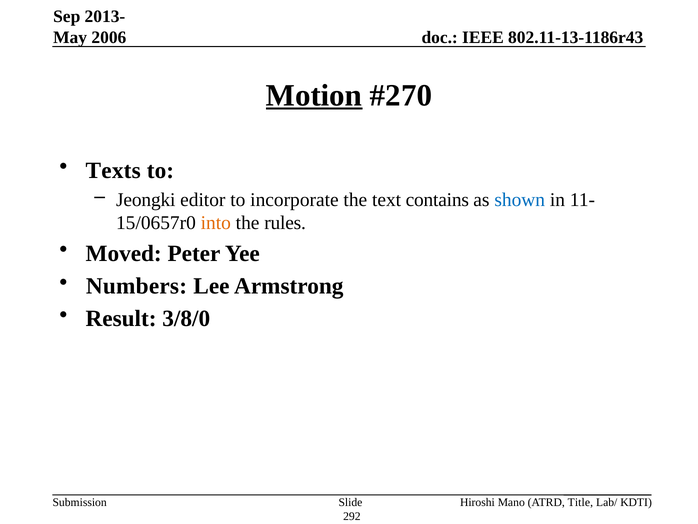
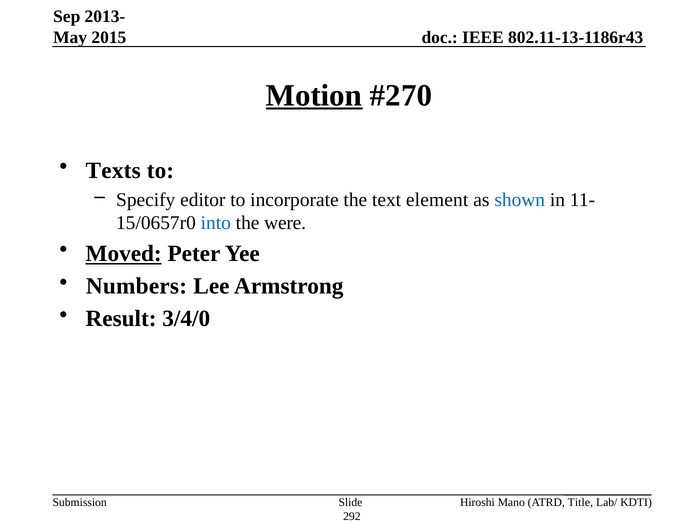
2006: 2006 -> 2015 (109, 37)
Jeongki: Jeongki -> Specify (146, 200)
contains: contains -> element (437, 200)
into colour: orange -> blue (216, 223)
rules: rules -> were (285, 223)
Moved underline: none -> present (124, 253)
3/8/0: 3/8/0 -> 3/4/0 (186, 318)
